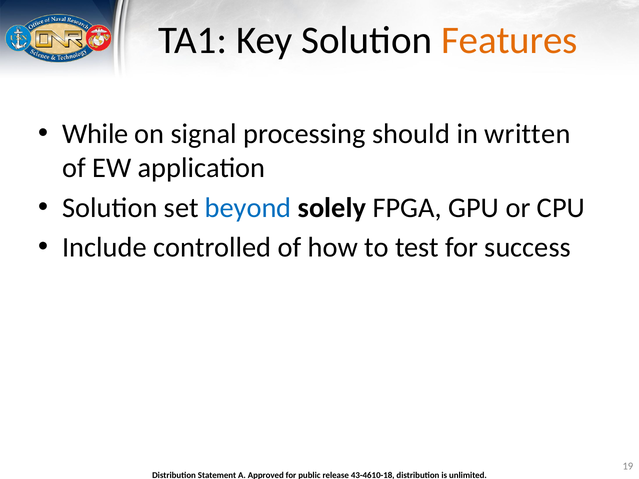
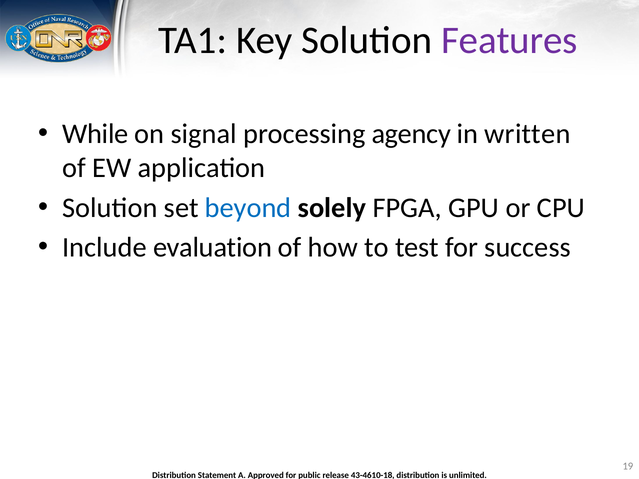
Features colour: orange -> purple (509, 40)
should: should -> agency (411, 134)
controlled: controlled -> evaluation (212, 248)
